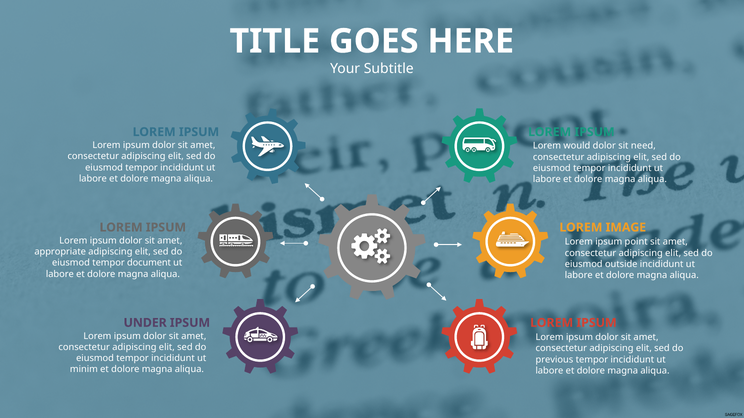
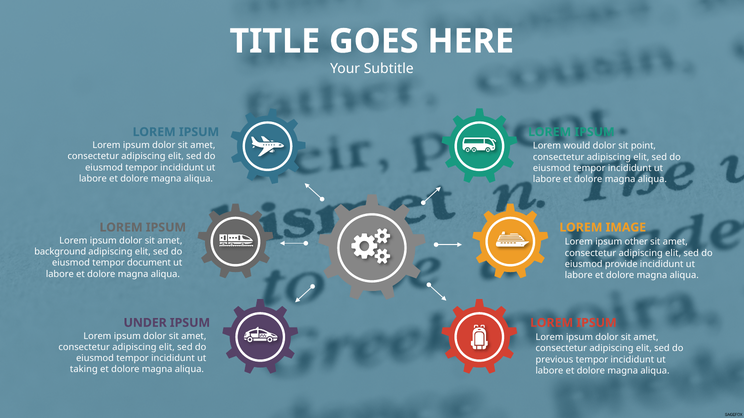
need: need -> point (643, 146)
point: point -> other (636, 242)
appropriate: appropriate -> background (60, 252)
outside: outside -> provide (621, 264)
minim: minim -> taking (84, 370)
